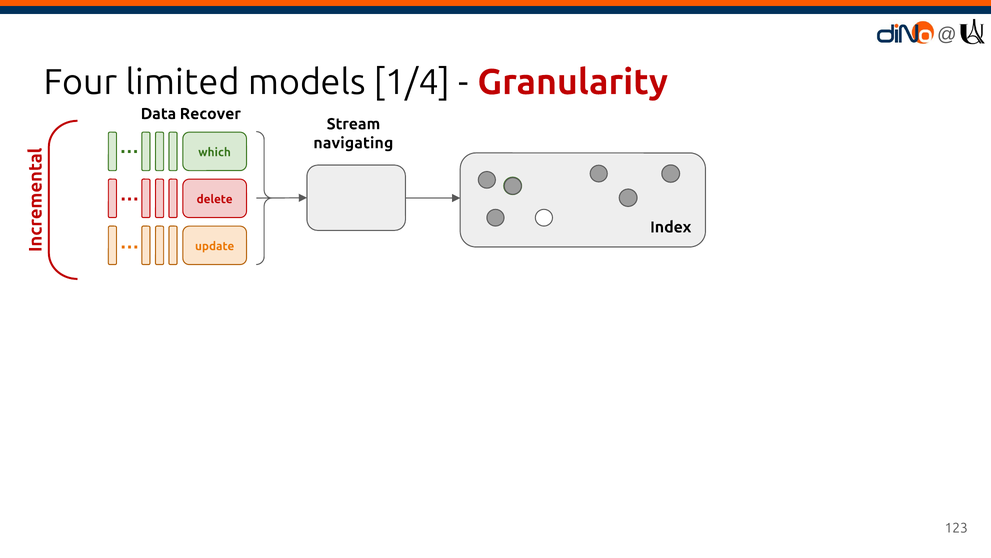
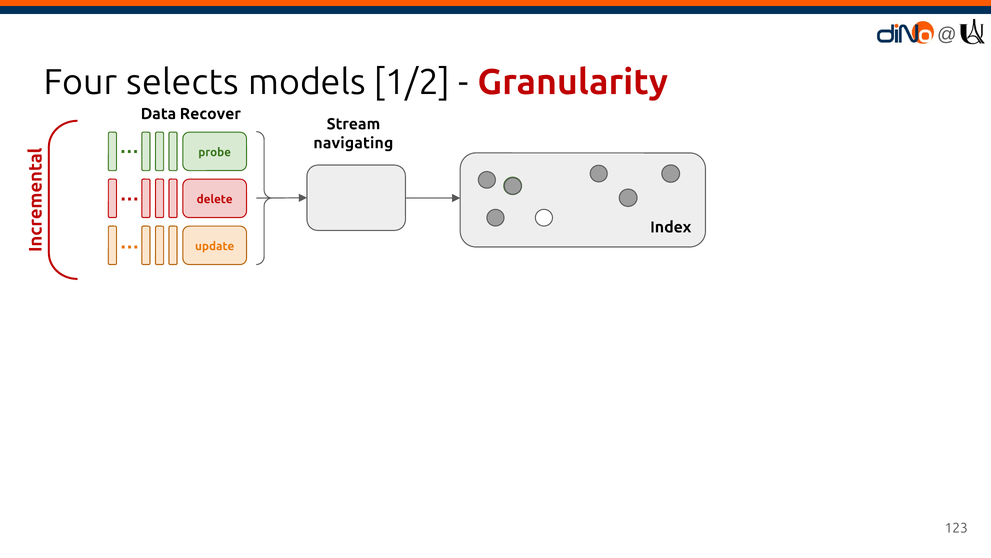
limited: limited -> selects (183, 82)
1/4: 1/4 -> 1/2 (412, 82)
which: which -> probe (215, 152)
